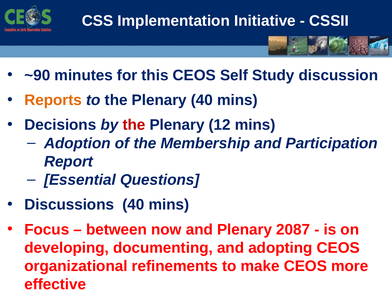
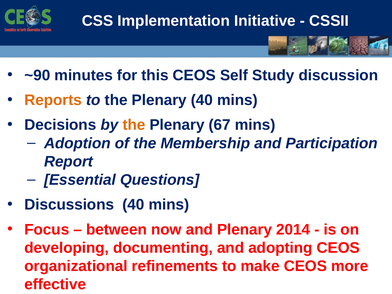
the colour: red -> orange (134, 125)
12: 12 -> 67 (220, 125)
2087: 2087 -> 2014 (293, 230)
